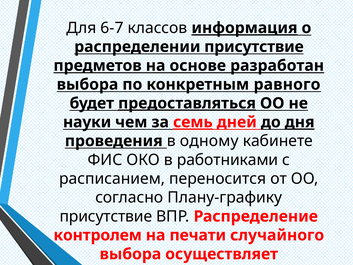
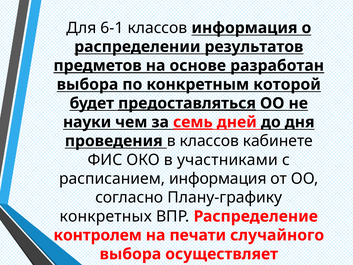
6-7: 6-7 -> 6-1 (112, 28)
информация underline: present -> none (244, 28)
распределении присутствие: присутствие -> результатов (254, 47)
равного: равного -> которой (287, 84)
дня underline: present -> none (300, 122)
в одному: одному -> классов (209, 141)
работниками: работниками -> участниками (227, 160)
расписанием переносится: переносится -> информация (218, 179)
присутствие: присутствие -> конкретных (106, 216)
